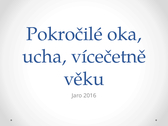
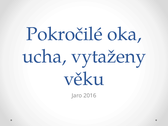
vícečetně: vícečetně -> vytaženy (109, 56)
